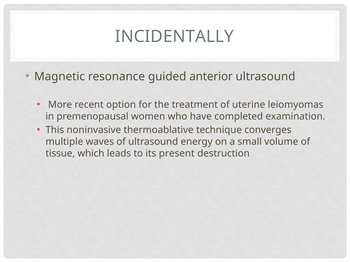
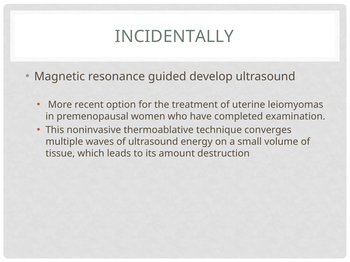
anterior: anterior -> develop (211, 77)
present: present -> amount (177, 154)
